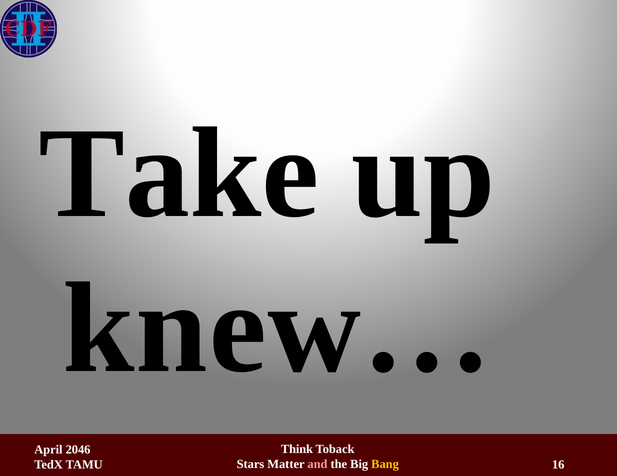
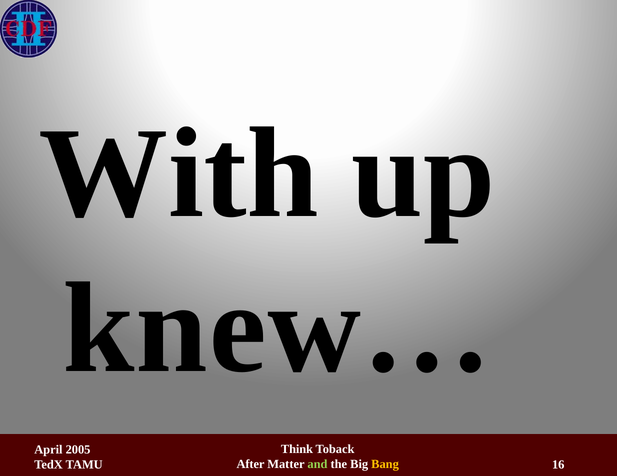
Take: Take -> With (179, 174)
2046: 2046 -> 2005 (78, 451)
Stars: Stars -> After (251, 465)
and colour: pink -> light green (317, 465)
